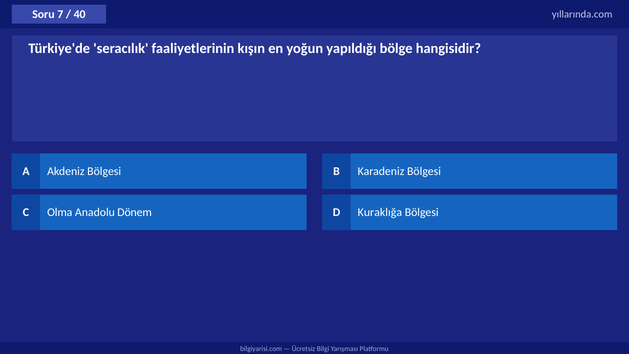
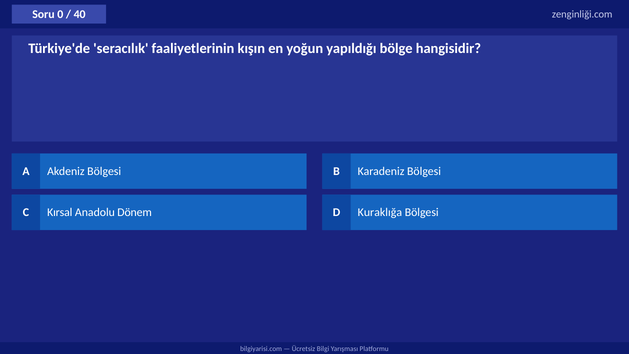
7: 7 -> 0 (60, 14)
yıllarında.com: yıllarında.com -> zenginliği.com (582, 14)
Olma: Olma -> Kırsal (60, 212)
